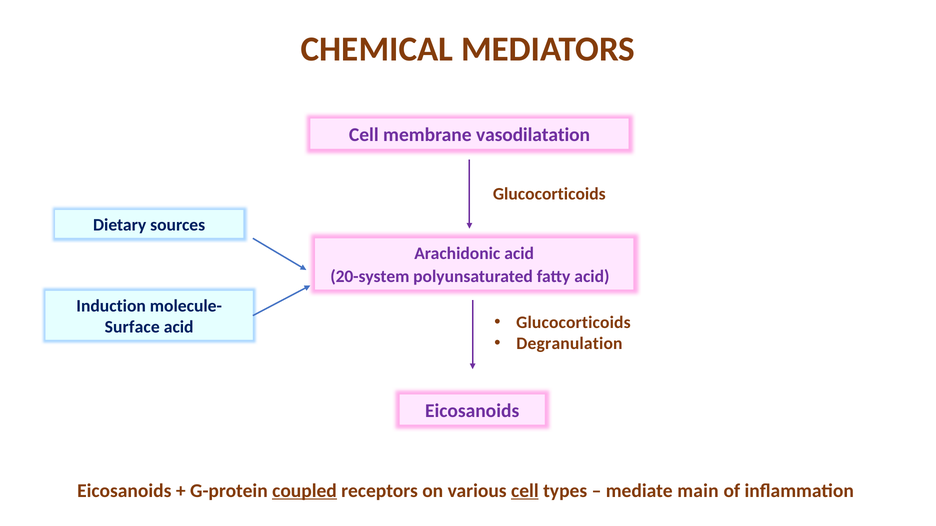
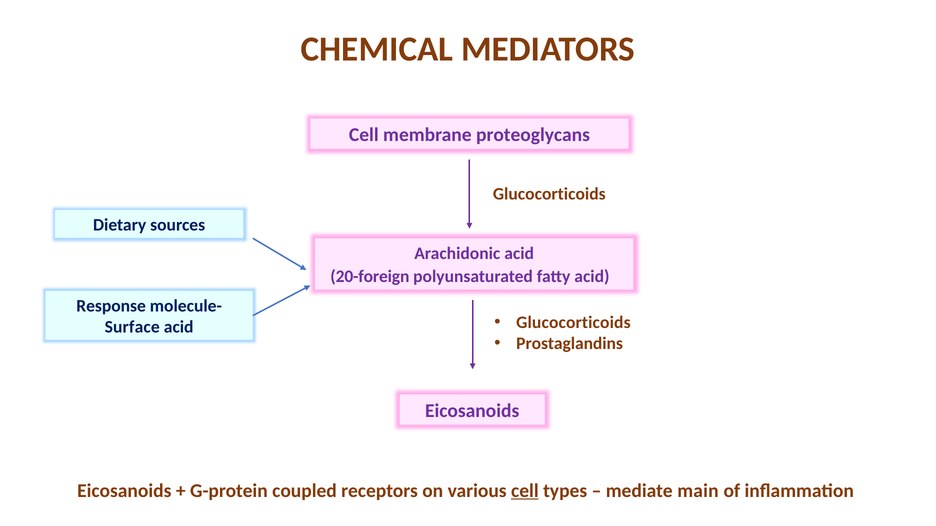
vasodilatation: vasodilatation -> proteoglycans (533, 135)
20-system: 20-system -> 20-foreign (370, 277)
Induction: Induction -> Response (111, 306)
Degranulation: Degranulation -> Prostaglandins (570, 344)
coupled underline: present -> none (305, 491)
